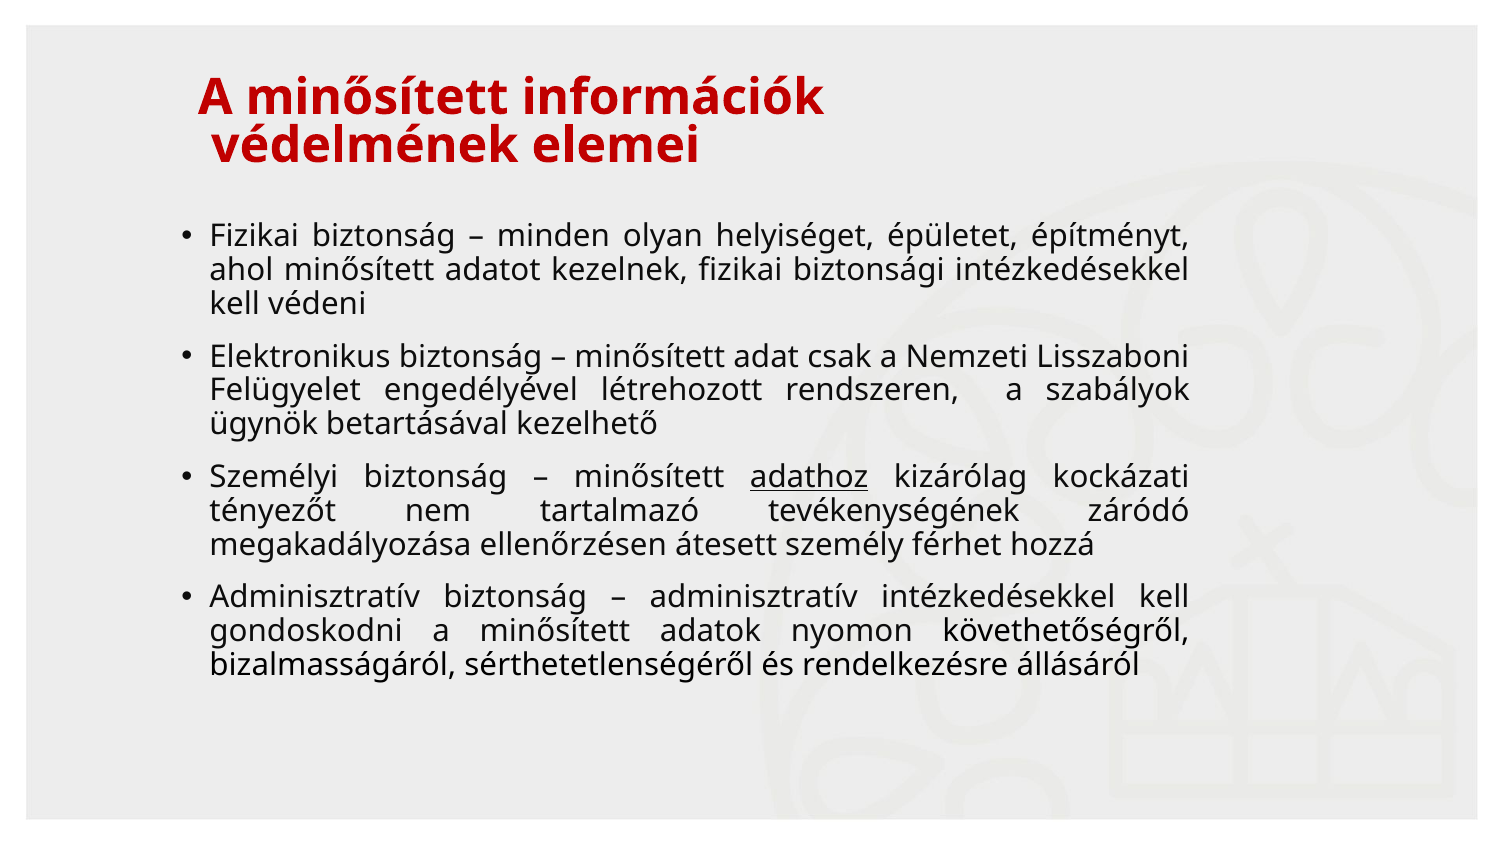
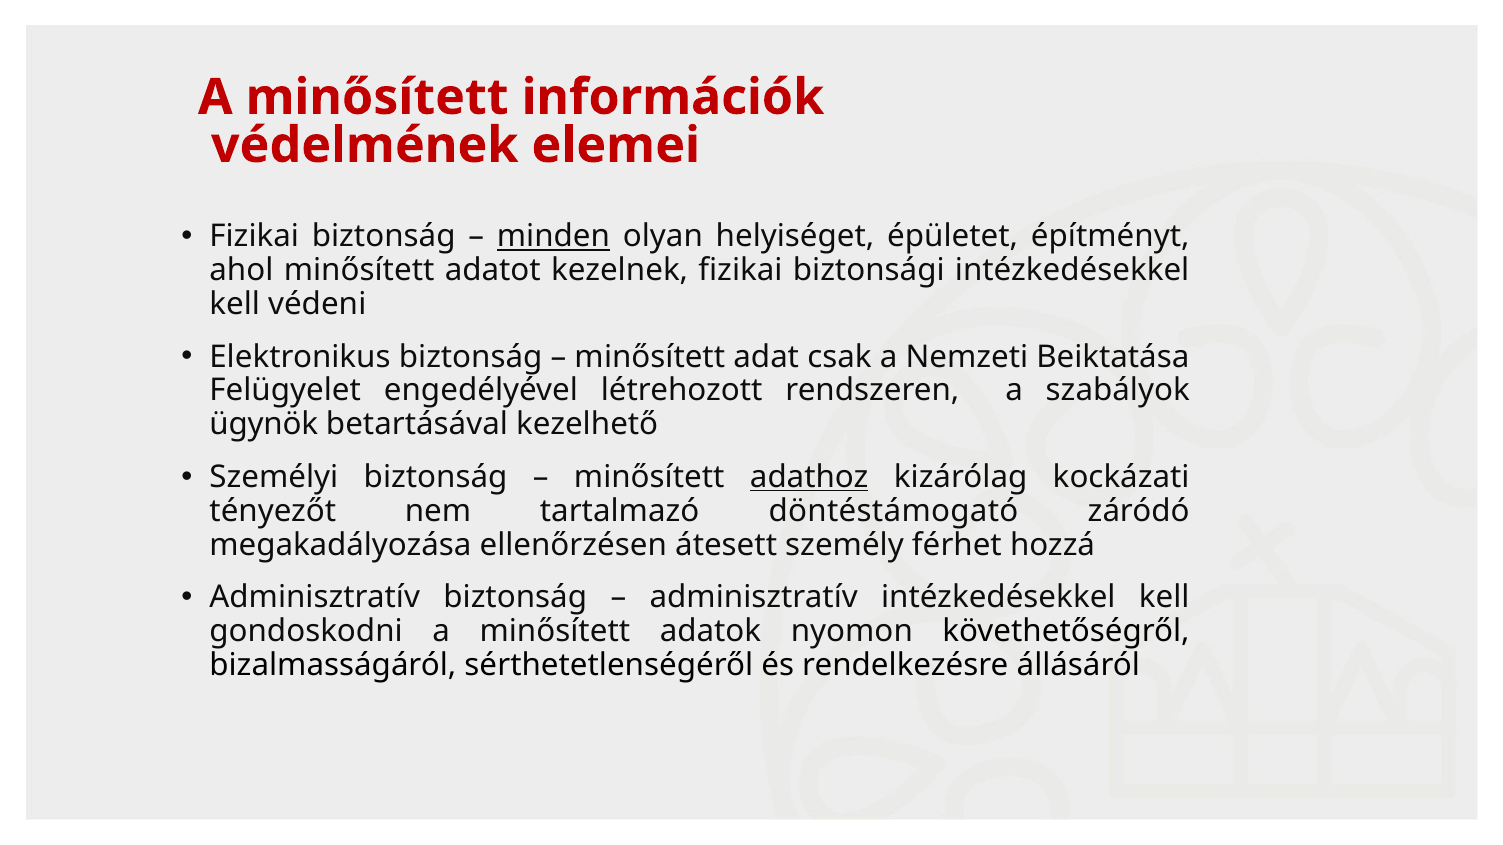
minden underline: none -> present (553, 236)
Lisszaboni: Lisszaboni -> Beiktatása (1113, 357)
tevékenységének: tevékenységének -> döntéstámogató (893, 511)
